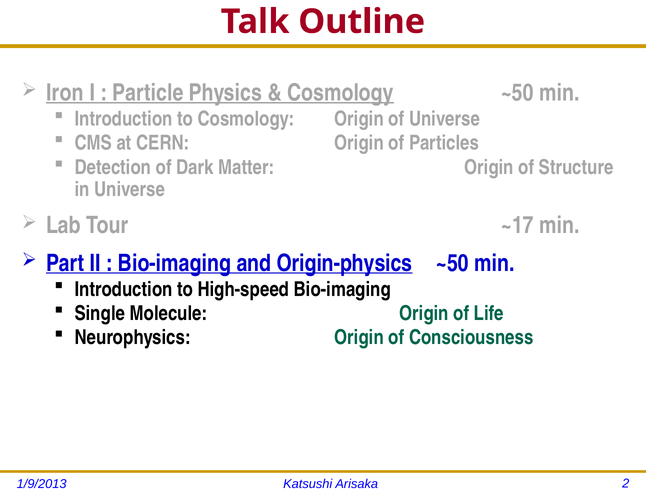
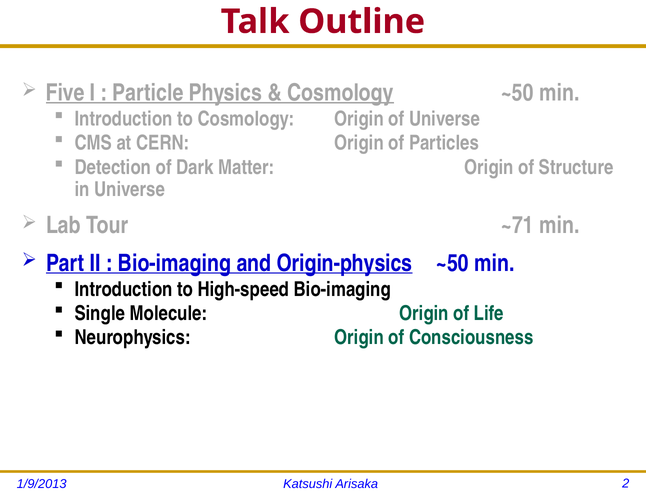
Iron: Iron -> Five (65, 93)
~17: ~17 -> ~71 (517, 225)
